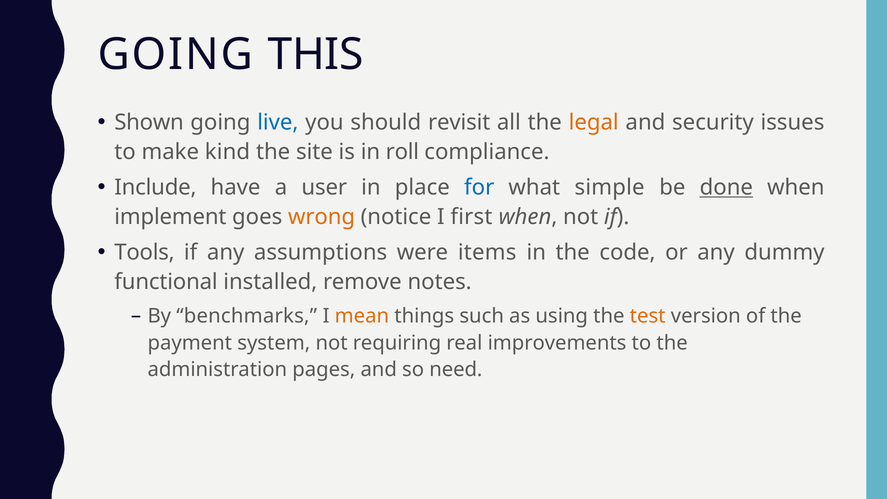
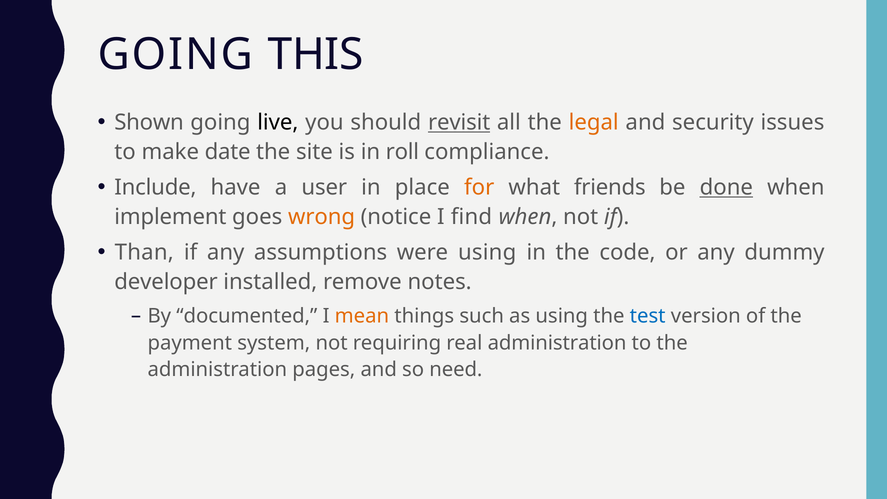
live colour: blue -> black (278, 122)
revisit underline: none -> present (459, 122)
kind: kind -> date (228, 152)
for colour: blue -> orange (479, 187)
simple: simple -> friends (610, 187)
first: first -> find (471, 217)
Tools: Tools -> Than (144, 252)
were items: items -> using (487, 252)
functional: functional -> developer (166, 282)
benchmarks: benchmarks -> documented (247, 316)
test colour: orange -> blue (648, 316)
real improvements: improvements -> administration (557, 343)
